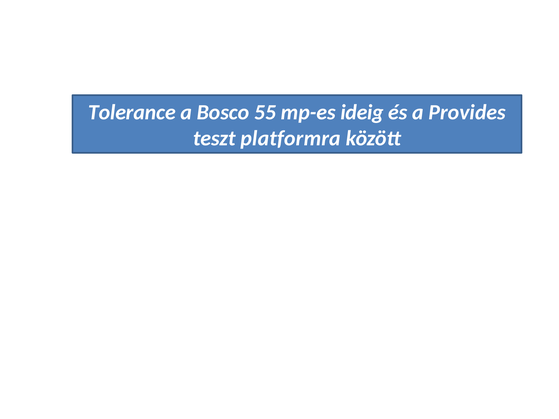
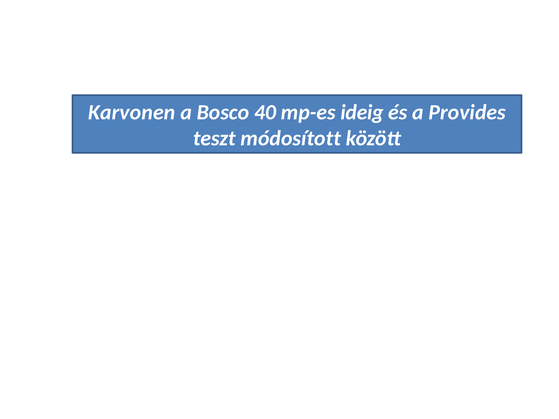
Tolerance: Tolerance -> Karvonen (132, 112)
55: 55 -> 40 (265, 112)
platformra: platformra -> módosított (291, 139)
